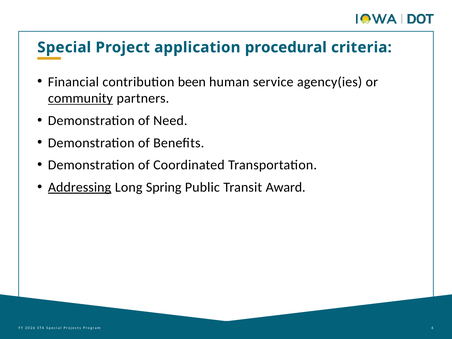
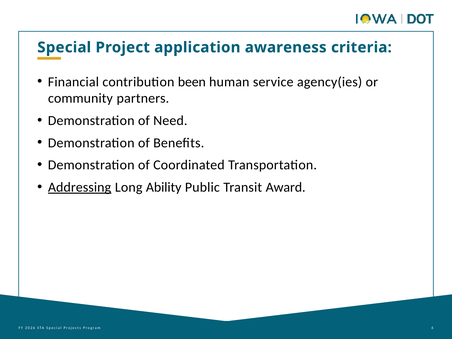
procedural: procedural -> awareness (286, 47)
community underline: present -> none (80, 98)
Spring: Spring -> Ability (164, 187)
